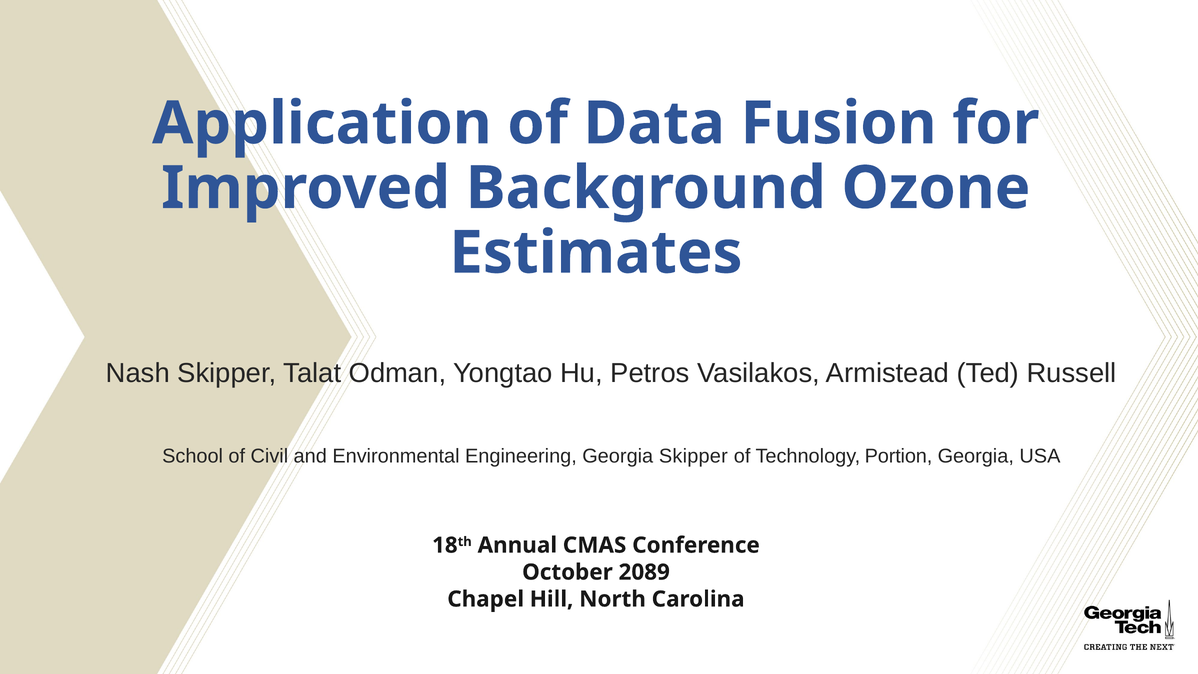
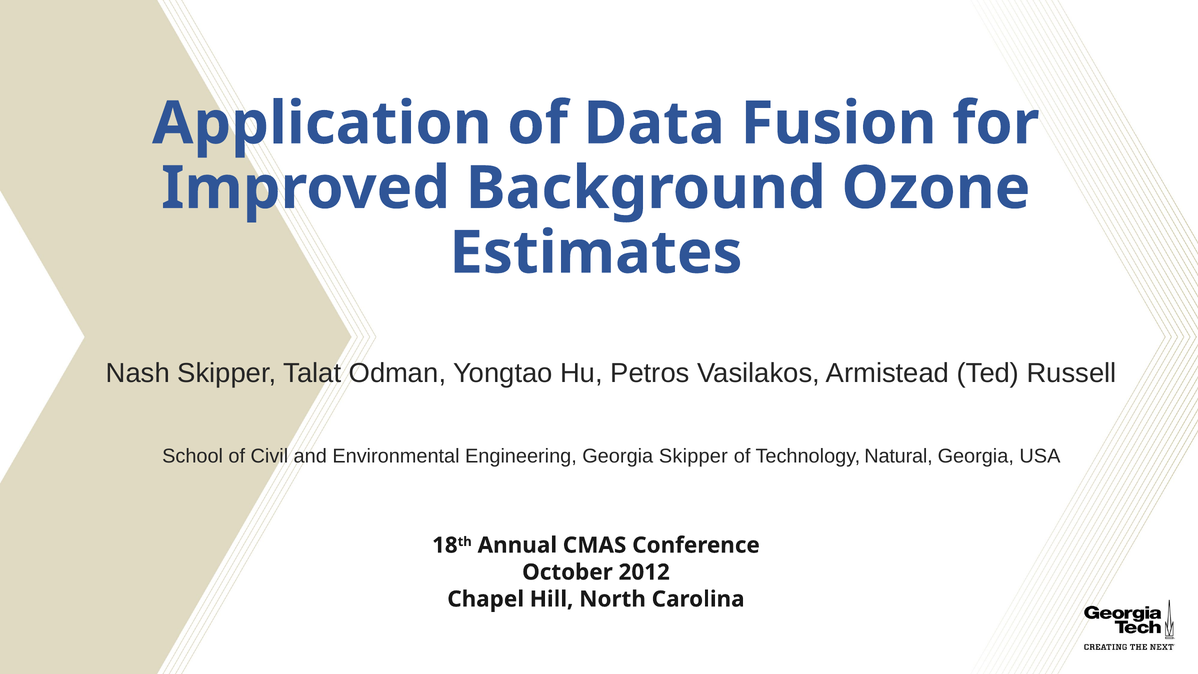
Portion: Portion -> Natural (899, 456)
2089: 2089 -> 2012 (644, 572)
